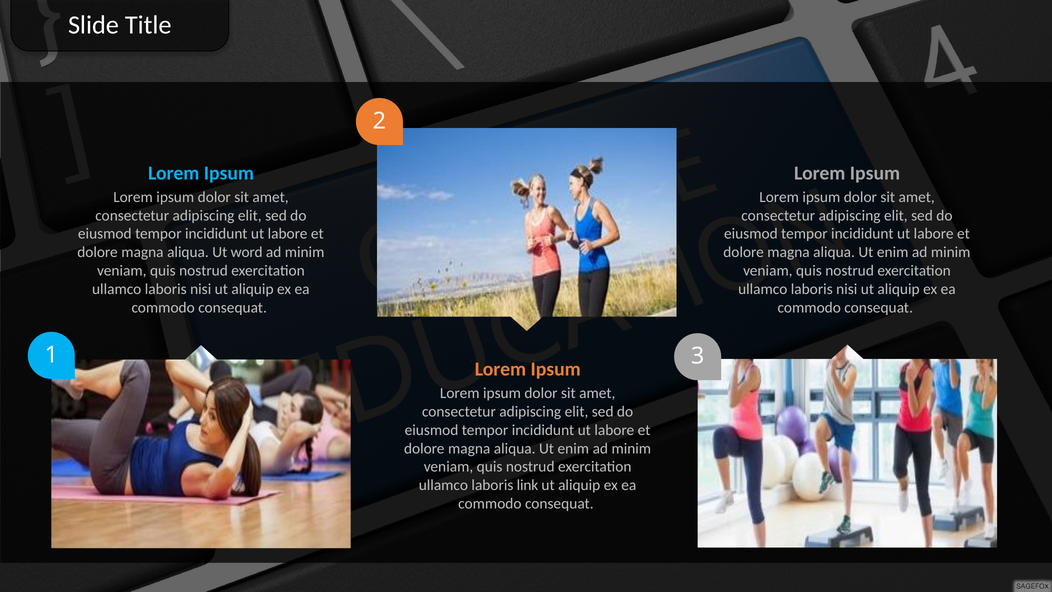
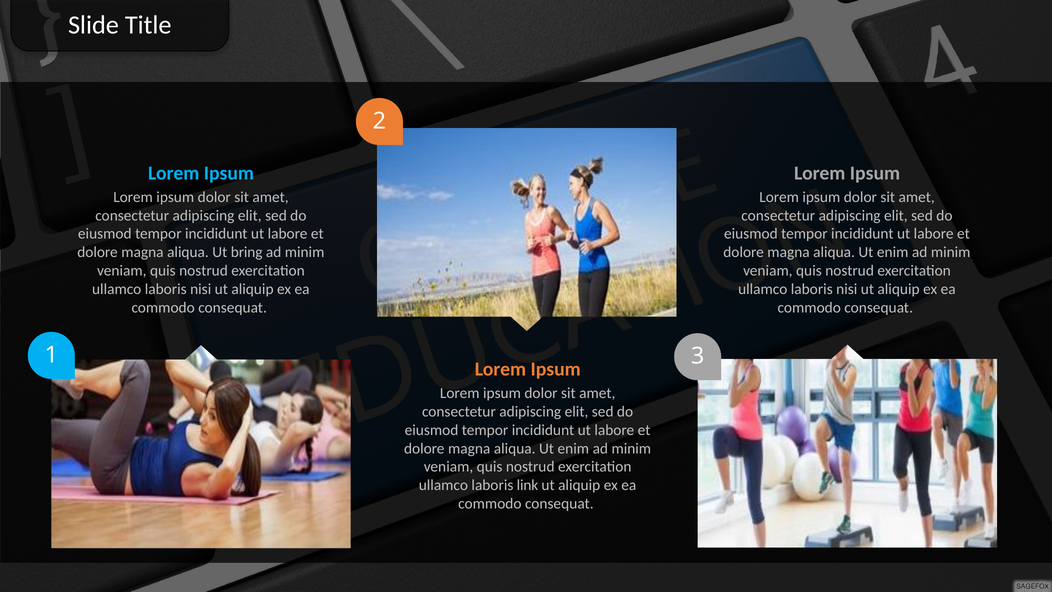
word: word -> bring (247, 252)
